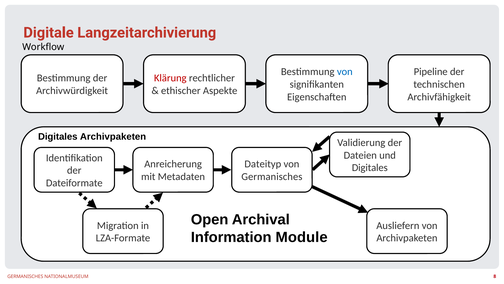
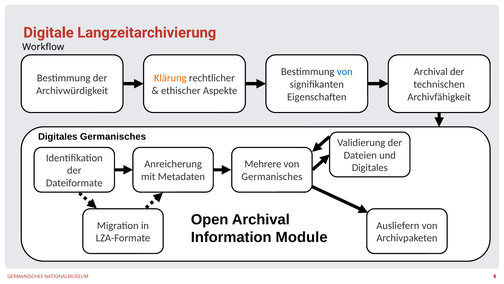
Pipeline: Pipeline -> Archival (431, 72)
Klärung colour: red -> orange (170, 78)
Digitales Archivpaketen: Archivpaketen -> Germanisches (113, 137)
Dateityp: Dateityp -> Mehrere (263, 164)
